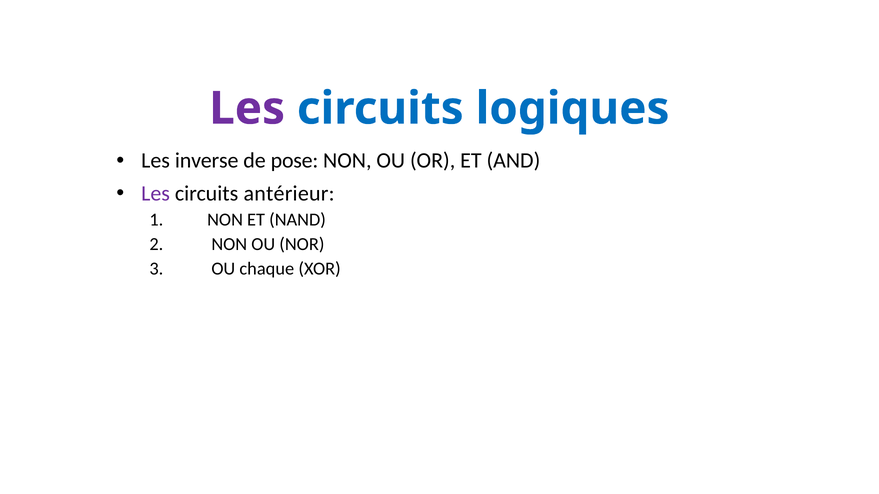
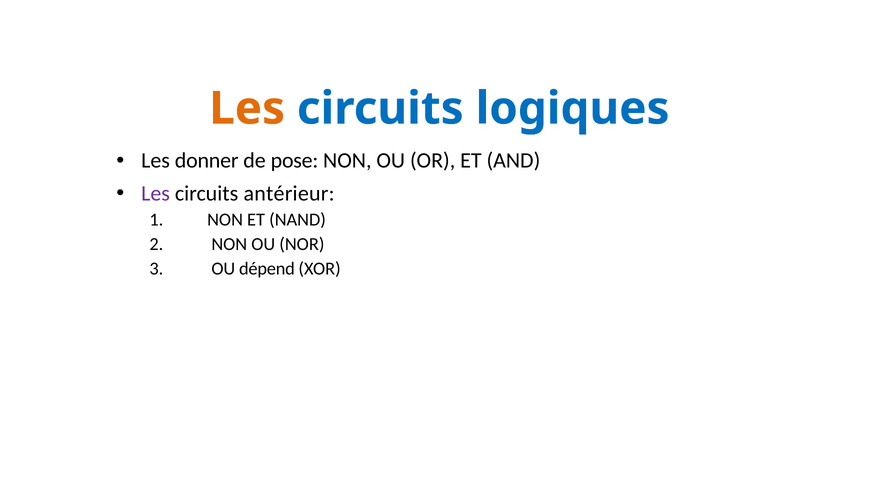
Les colour: purple -> orange (247, 109)
inverse: inverse -> donner (207, 161)
chaque: chaque -> dépend (267, 269)
